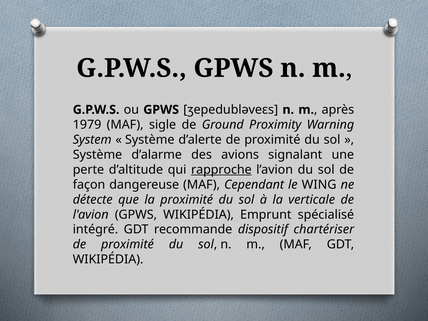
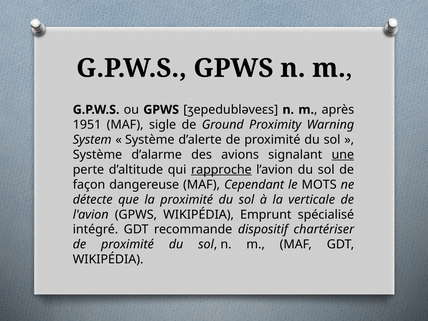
1979: 1979 -> 1951 (87, 125)
une underline: none -> present (343, 155)
WING: WING -> MOTS (319, 185)
